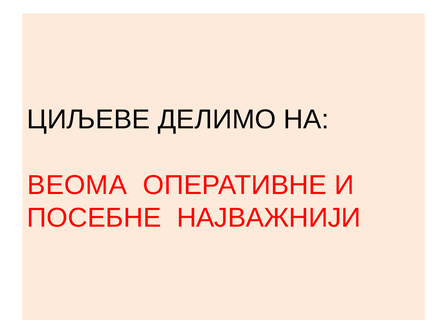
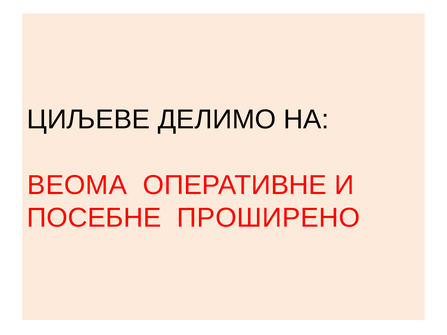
НАЈВАЖНИЈИ: НАЈВАЖНИЈИ -> ПРОШИРЕНО (269, 218)
